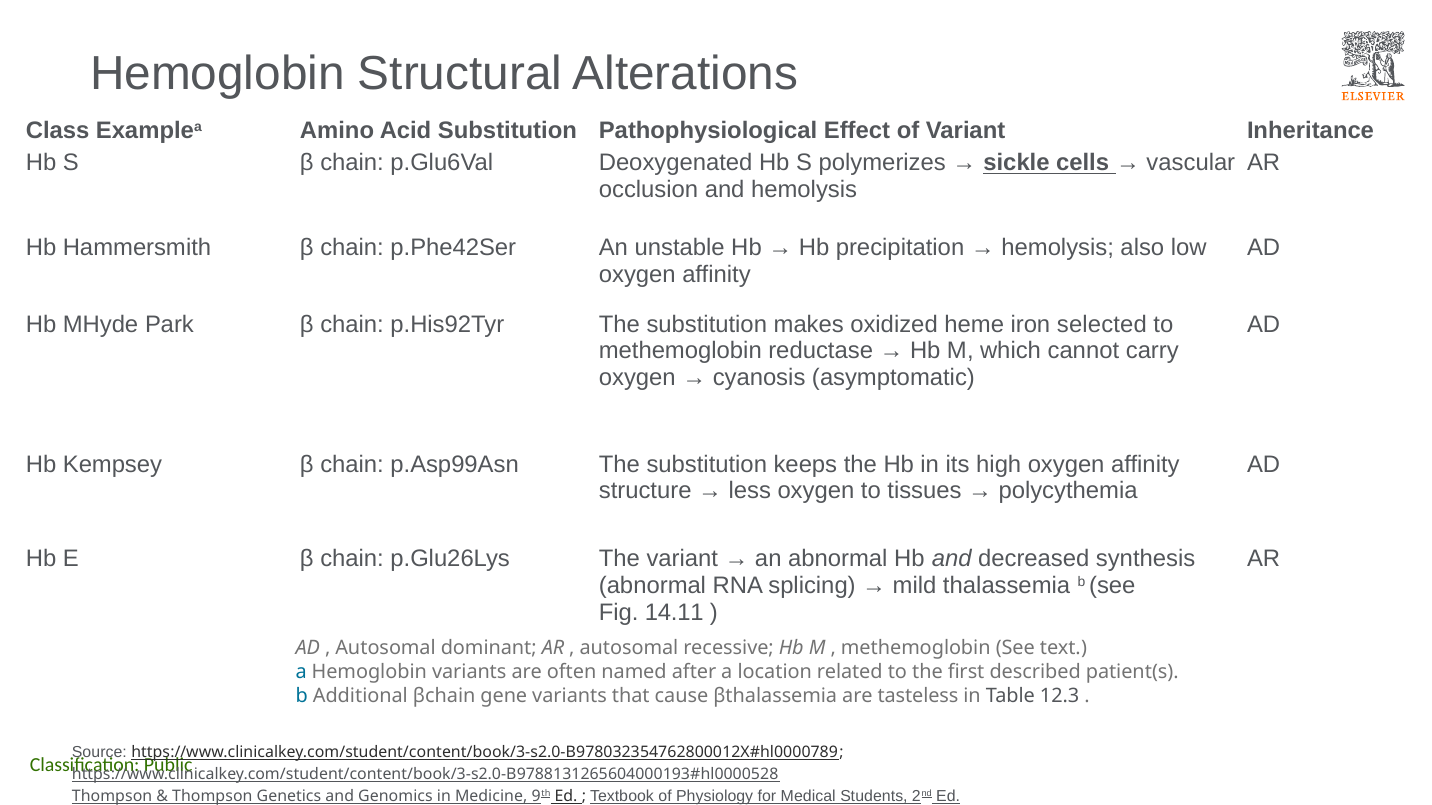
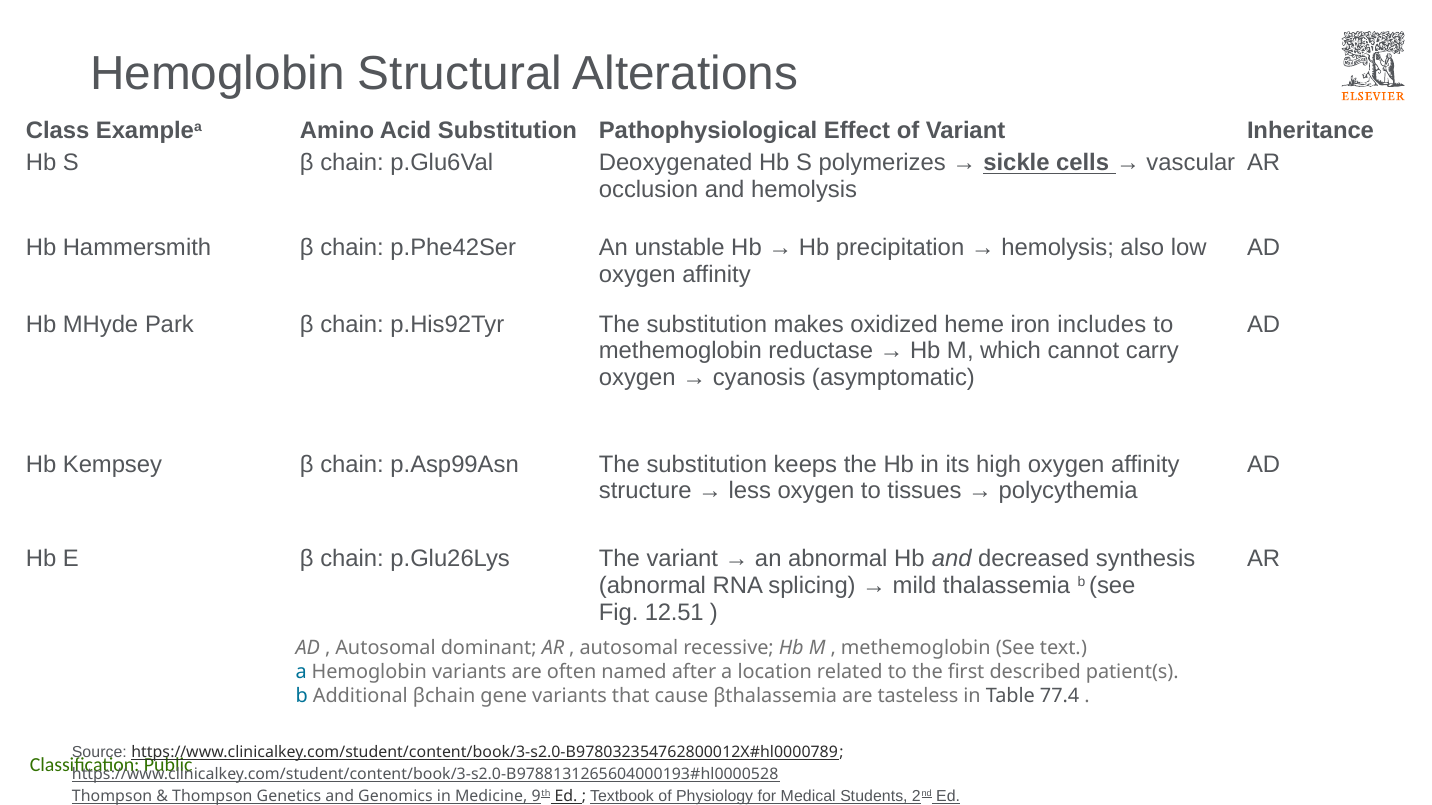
selected: selected -> includes (1102, 324)
14.11: 14.11 -> 12.51 (674, 613)
12.3: 12.3 -> 77.4 (1060, 696)
